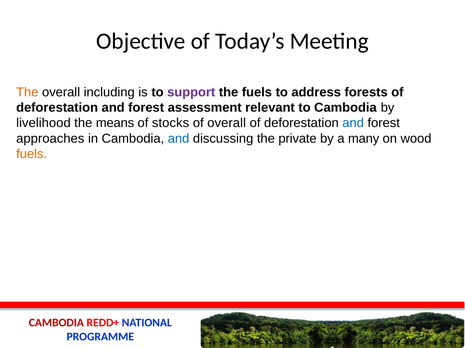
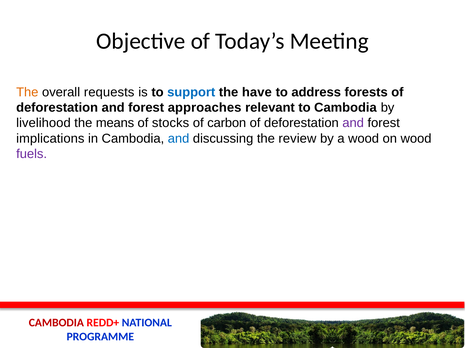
including: including -> requests (109, 92)
support colour: purple -> blue (191, 92)
the fuels: fuels -> have (257, 92)
assessment: assessment -> approaches (205, 108)
of overall: overall -> carbon (227, 123)
and colour: blue -> purple (353, 123)
approaches: approaches -> implications (50, 139)
private: private -> review (297, 139)
a many: many -> wood (364, 139)
fuels colour: orange -> purple (32, 154)
